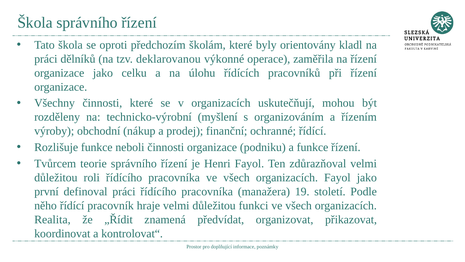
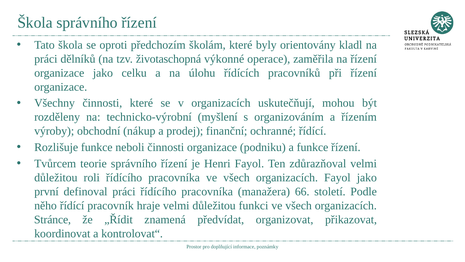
deklarovanou: deklarovanou -> životaschopná (169, 59)
19: 19 -> 66 (302, 191)
Realita: Realita -> Stránce (53, 219)
